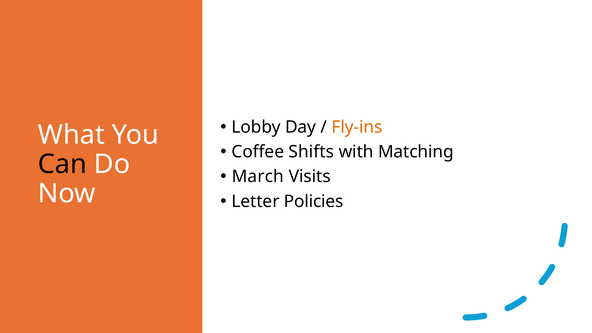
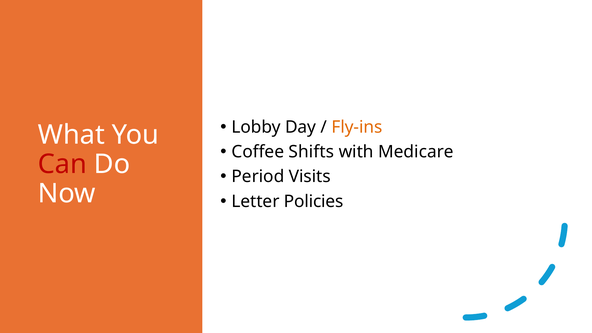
Matching: Matching -> Medicare (416, 152)
Can colour: black -> red (62, 164)
March: March -> Period (258, 177)
